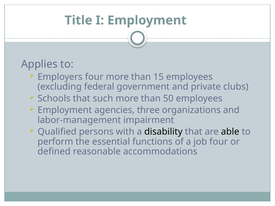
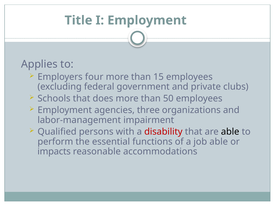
such: such -> does (103, 99)
disability colour: black -> red (163, 132)
job four: four -> able (219, 142)
defined: defined -> impacts (54, 152)
